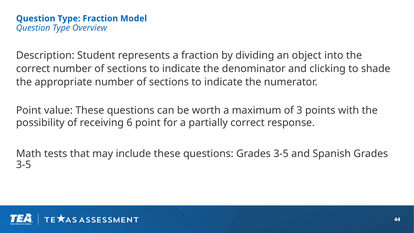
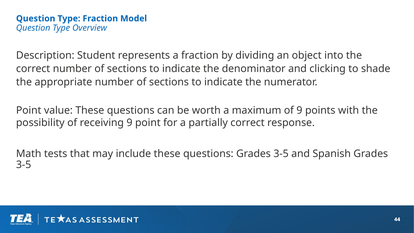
of 3: 3 -> 9 (299, 110)
receiving 6: 6 -> 9 (129, 123)
